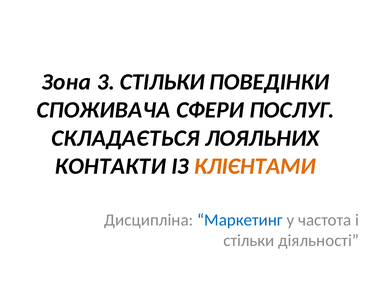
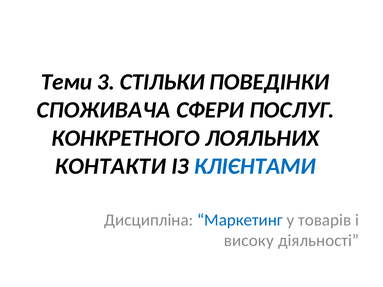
Зона: Зона -> Теми (67, 82)
СКЛАДАЄТЬСЯ: СКЛАДАЄТЬСЯ -> КОНКРЕТНОГО (126, 138)
КЛІЄНТАМИ colour: orange -> blue (255, 166)
частота: частота -> товарів (325, 220)
стільки: стільки -> високу (249, 241)
